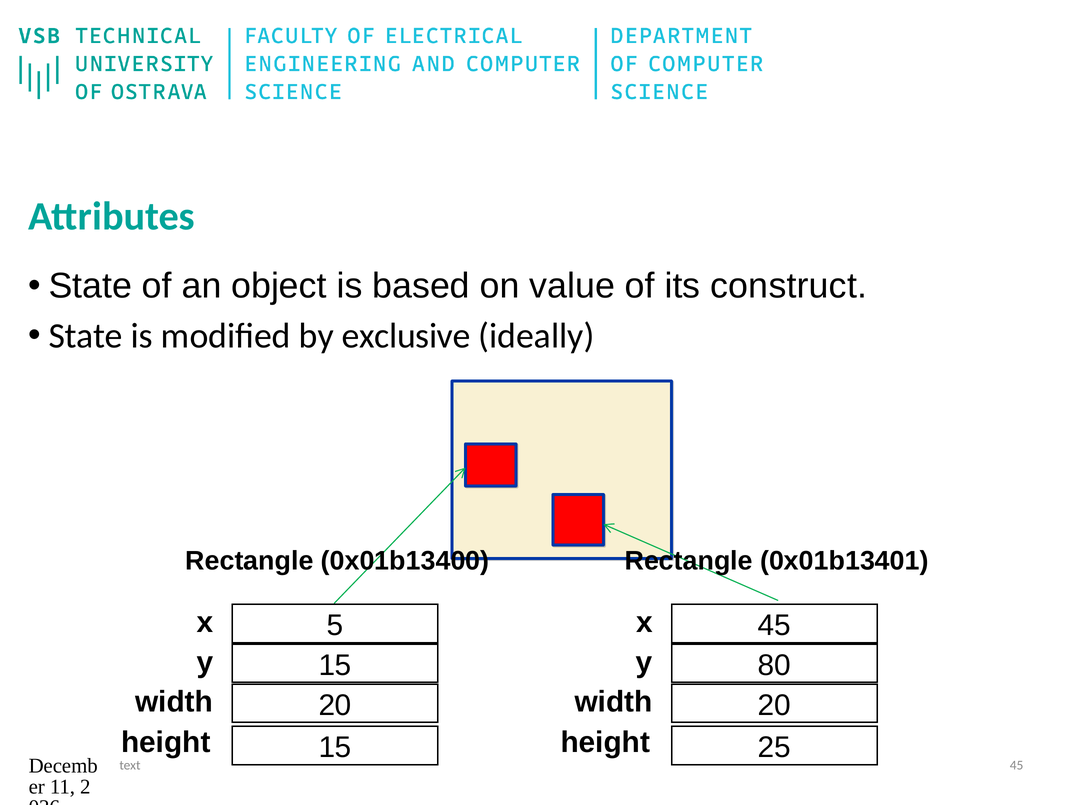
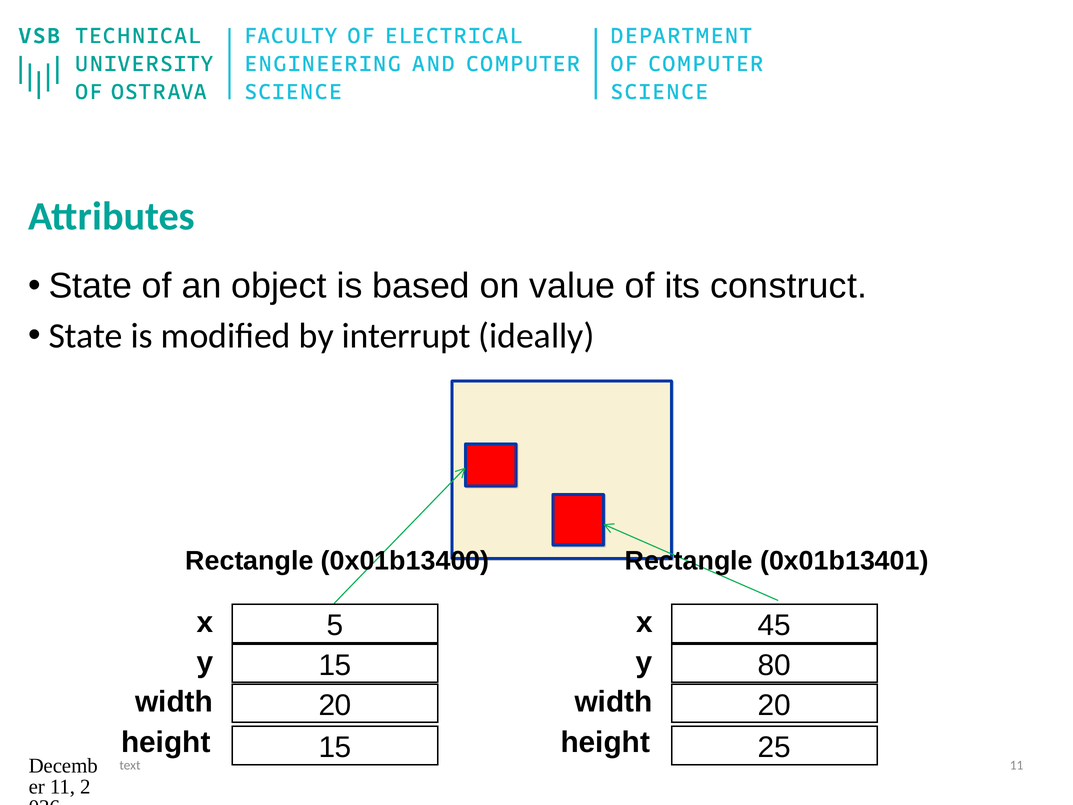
exclusive: exclusive -> interrupt (406, 336)
text 45: 45 -> 11 (1017, 765)
